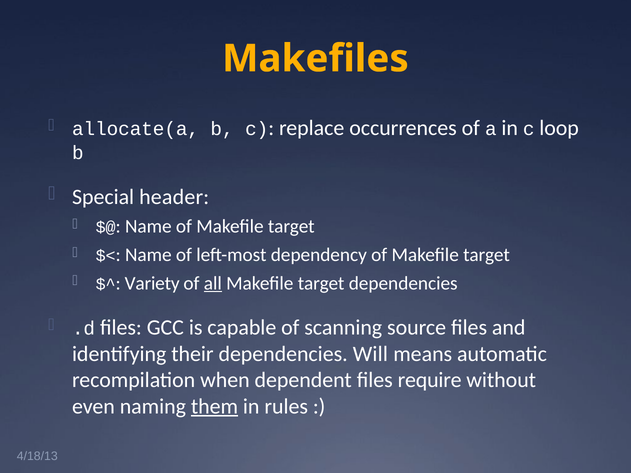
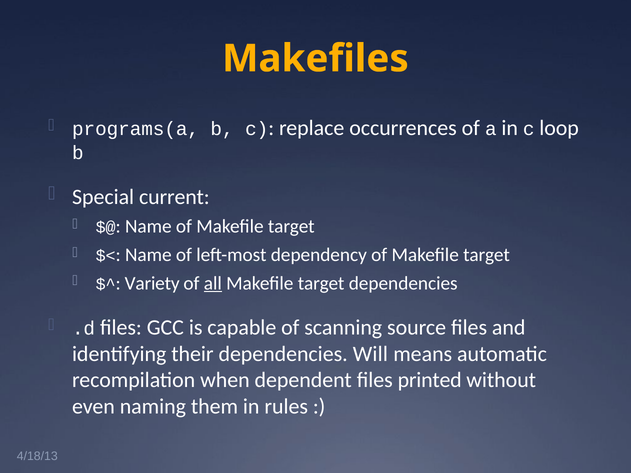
allocate(a: allocate(a -> programs(a (136, 129)
header: header -> current (174, 197)
require: require -> printed (430, 380)
them underline: present -> none (215, 407)
